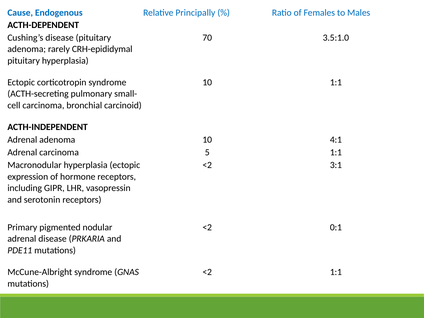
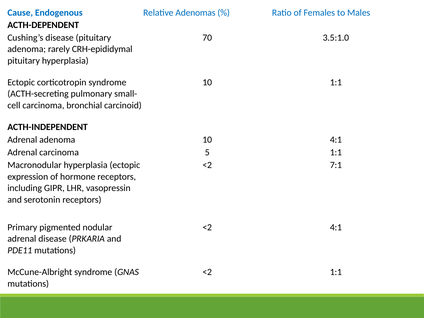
Principally: Principally -> Adenomas (196, 13)
3:1: 3:1 -> 7:1 (336, 165)
<2 0:1: 0:1 -> 4:1 (336, 227)
